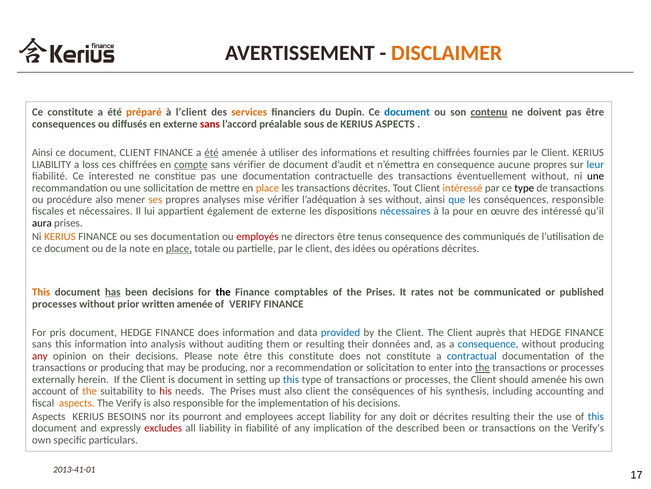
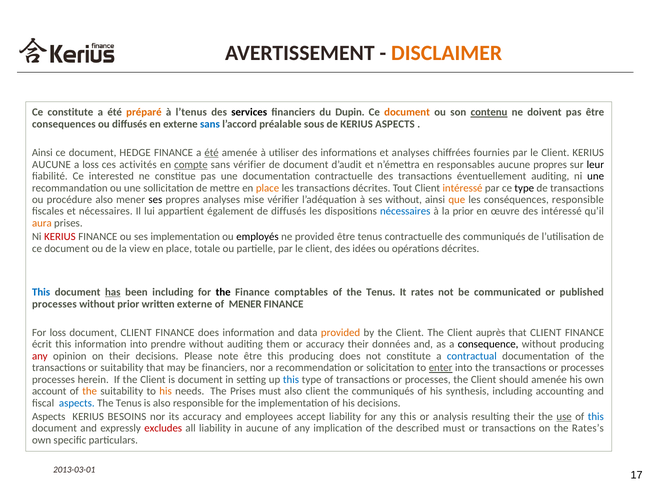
l’client: l’client -> l’tenus (191, 112)
services colour: orange -> black (249, 112)
document colour: blue -> orange (407, 112)
sans colour: red -> blue (210, 124)
document CLIENT: CLIENT -> HEDGE (135, 153)
et resulting: resulting -> analyses (411, 153)
LIABILITY: LIABILITY -> AUCUNE (51, 164)
ces chiffrées: chiffrées -> activités (138, 164)
en consequence: consequence -> responsables (466, 164)
leur colour: blue -> black (595, 164)
éventuellement without: without -> auditing (550, 176)
ses colour: orange -> black (155, 199)
que colour: blue -> orange (457, 199)
de externe: externe -> diffusés (289, 211)
la pour: pour -> prior (463, 211)
aura colour: black -> orange (42, 223)
KERIUS colour: orange -> red (60, 236)
ses documentation: documentation -> implementation (185, 236)
employés colour: red -> black (257, 236)
ne directors: directors -> provided (315, 236)
tenus consequence: consequence -> contractuelle (414, 236)
la note: note -> view (140, 248)
place underline: present -> none (179, 248)
This colour: orange -> blue (41, 292)
been decisions: decisions -> including (173, 292)
of the Prises: Prises -> Tenus (381, 292)
written amenée: amenée -> externe (195, 303)
of VERIFY: VERIFY -> MENER (245, 303)
For pris: pris -> loss (58, 332)
document HEDGE: HEDGE -> CLIENT (136, 332)
provided colour: blue -> orange (341, 332)
that HEDGE: HEDGE -> CLIENT (546, 332)
sans: sans -> écrit (42, 344)
analysis: analysis -> prendre (168, 344)
or resulting: resulting -> accuracy (325, 344)
consequence colour: blue -> black (488, 344)
this constitute: constitute -> producing (311, 356)
or producing: producing -> suitability (122, 367)
be producing: producing -> financiers (225, 367)
enter underline: none -> present (441, 367)
the underline: present -> none (482, 367)
externally: externally -> processes (53, 379)
his colour: red -> orange (166, 391)
the conséquences: conséquences -> communiqués (383, 391)
aspects colour: orange -> blue (77, 402)
Verify: Verify -> Tenus (129, 402)
its pourront: pourront -> accuracy (202, 416)
any doit: doit -> this (408, 416)
or décrites: décrites -> analysis (450, 416)
use underline: none -> present (564, 416)
in fiabilité: fiabilité -> aucune (262, 428)
described been: been -> must (454, 428)
Verify’s: Verify’s -> Rates’s (588, 428)
2013-41-01: 2013-41-01 -> 2013-03-01 (74, 469)
